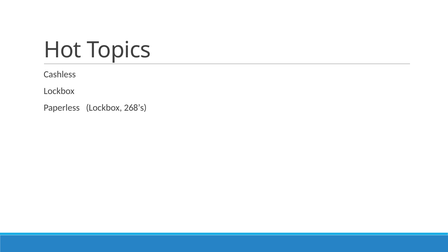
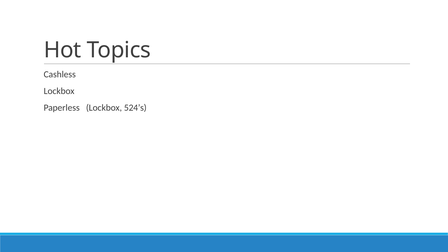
268’s: 268’s -> 524’s (135, 108)
